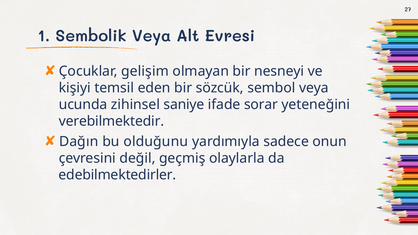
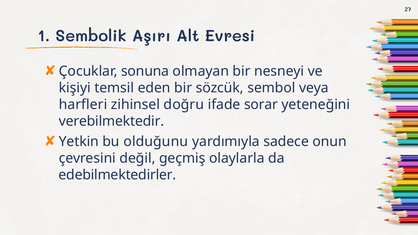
Sembolik Veya: Veya -> Aşırı (152, 36)
gelişim: gelişim -> sonuna (145, 71)
ucunda: ucunda -> harfleri (83, 105)
saniye: saniye -> doğru (184, 105)
Dağın: Dağın -> Yetkin (79, 142)
